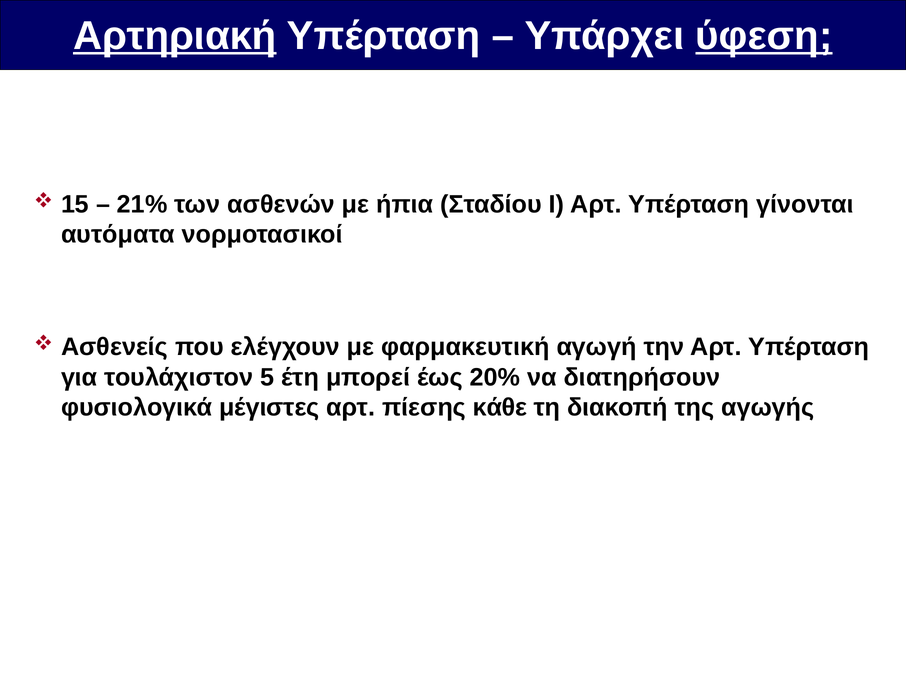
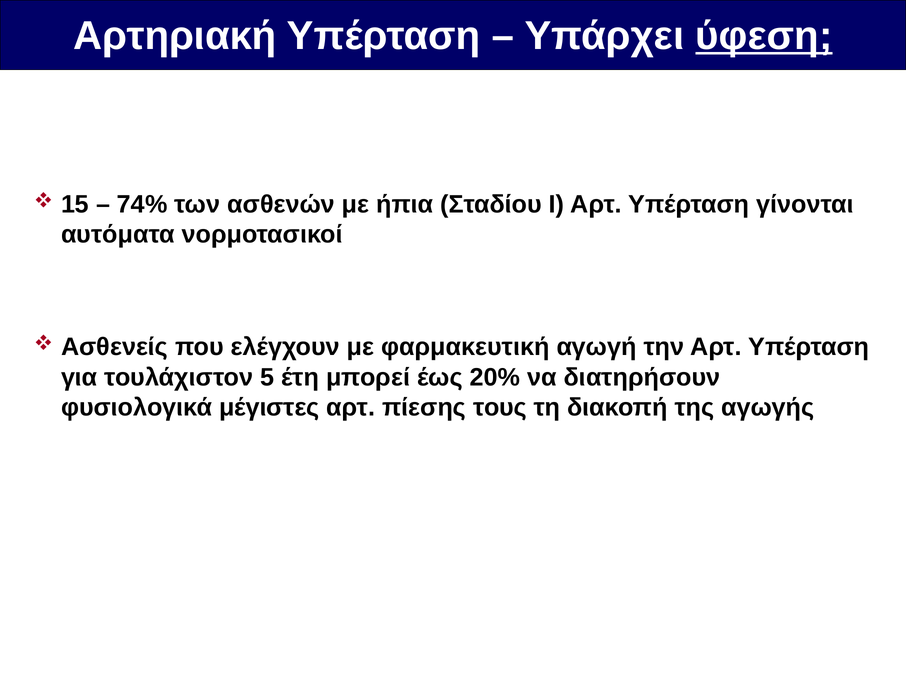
Αρτηριακή underline: present -> none (175, 36)
21%: 21% -> 74% (142, 204)
κάθε: κάθε -> τους (500, 407)
